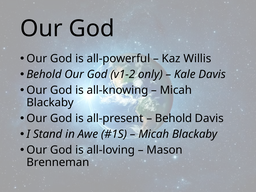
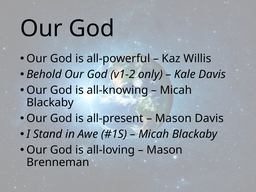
Behold: Behold -> Mason (173, 118)
